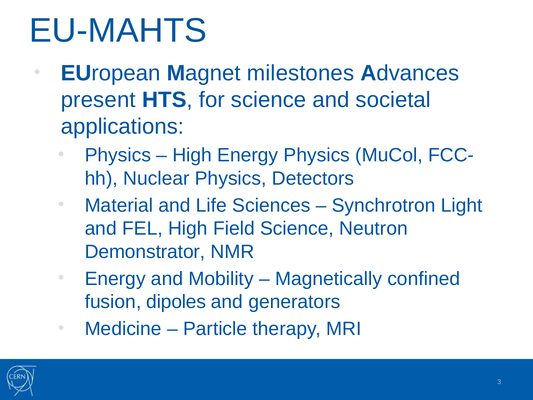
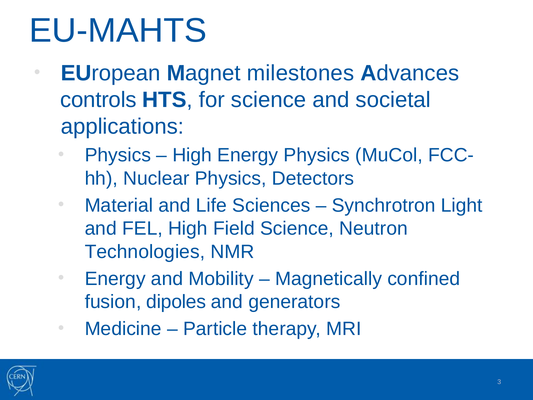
present: present -> controls (98, 100)
Demonstrator: Demonstrator -> Technologies (145, 252)
